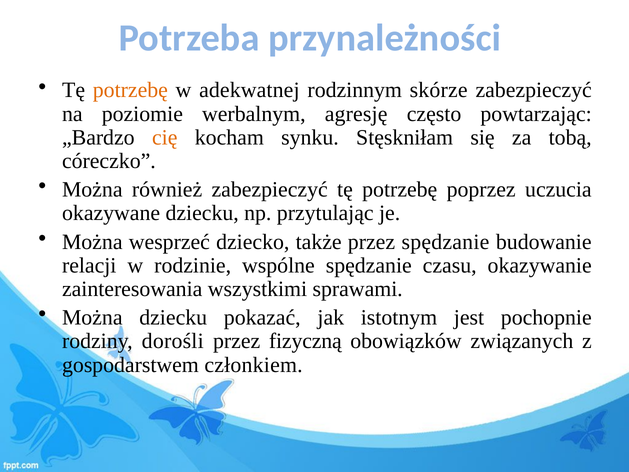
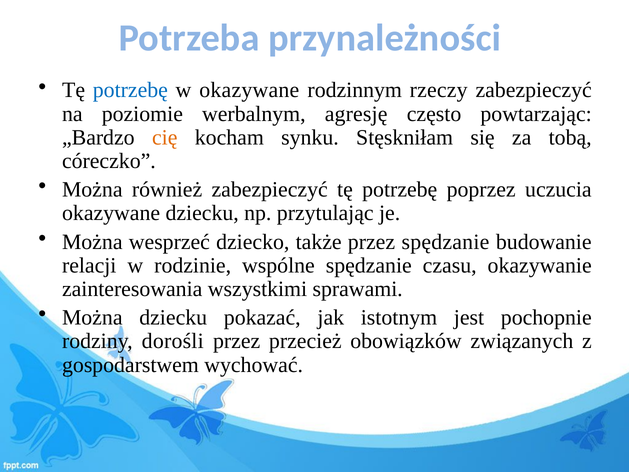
potrzebę colour: orange -> blue (130, 90)
w adekwatnej: adekwatnej -> okazywane (249, 90)
skórze: skórze -> rzeczy (439, 90)
fizyczną: fizyczną -> przecież (305, 341)
członkiem: członkiem -> wychować (254, 365)
